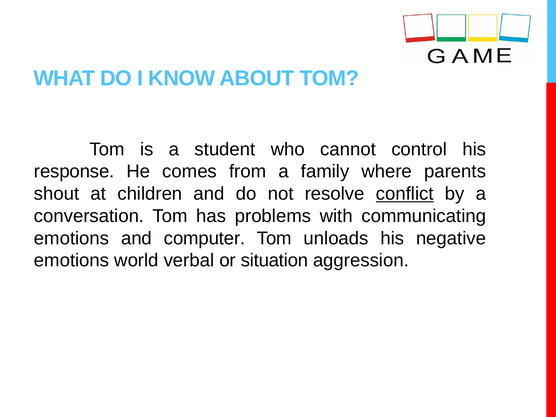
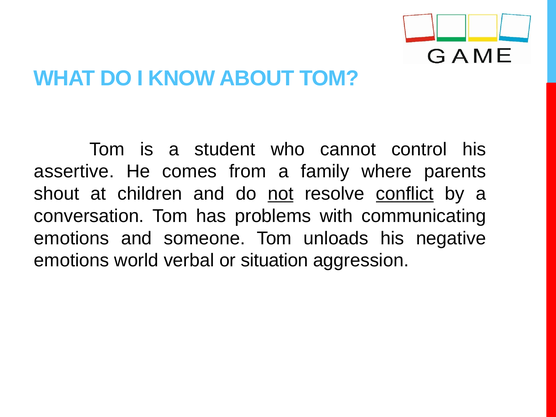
response: response -> assertive (74, 172)
not underline: none -> present (281, 194)
computer: computer -> someone (205, 238)
